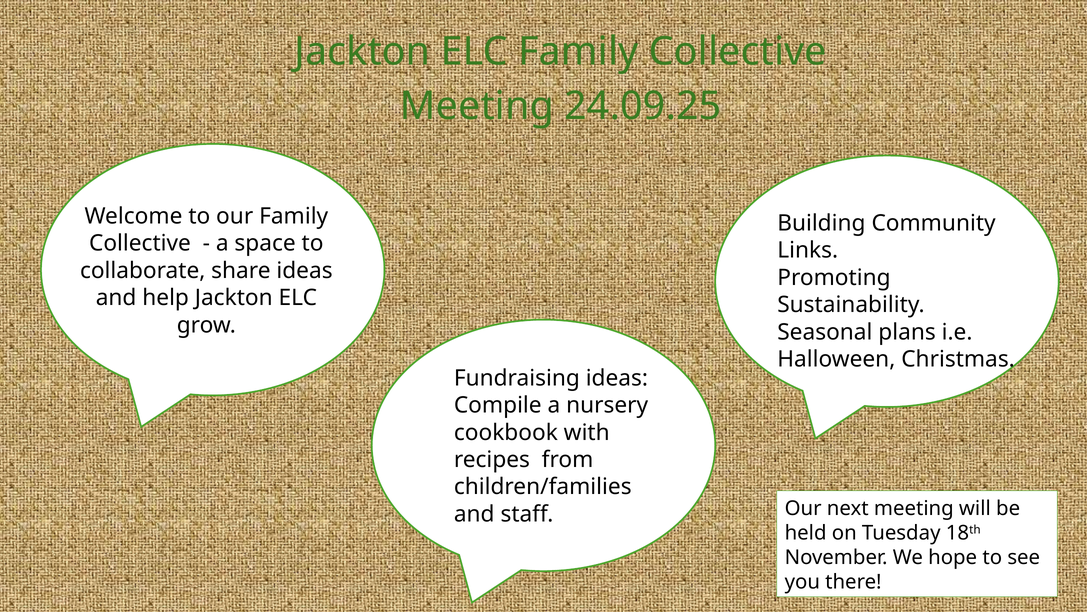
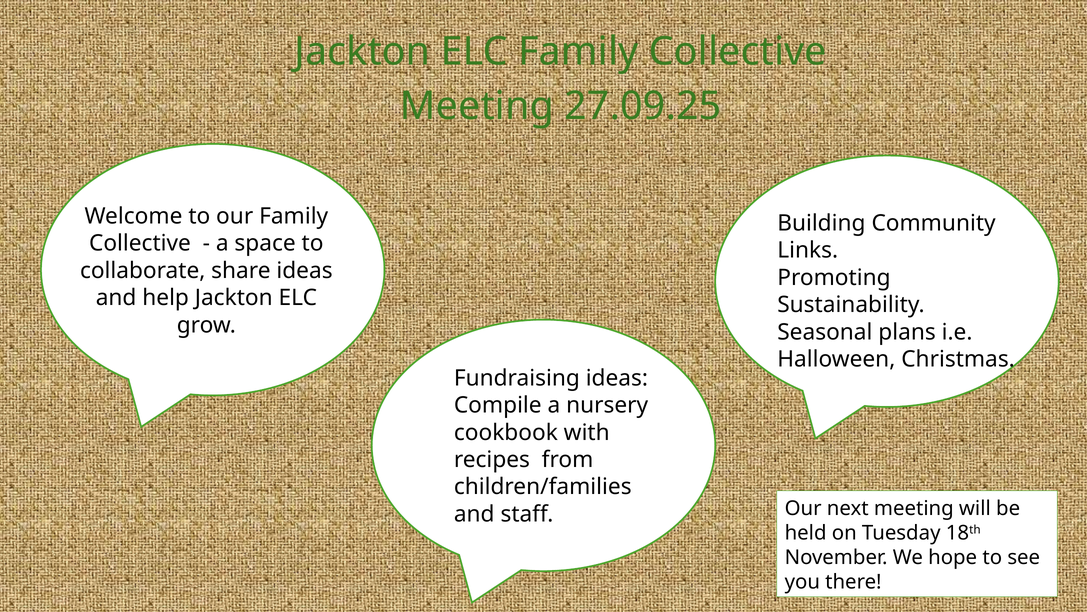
24.09.25: 24.09.25 -> 27.09.25 (643, 106)
